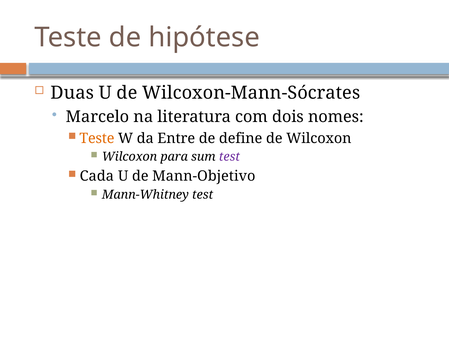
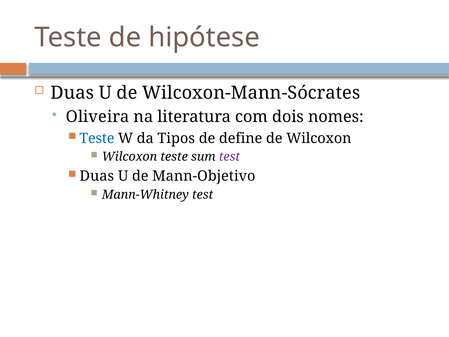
Marcelo: Marcelo -> Oliveira (98, 117)
Teste colour: orange -> blue (97, 138)
Entre: Entre -> Tipos (176, 138)
Wilcoxon para: para -> teste (174, 157)
Cada: Cada -> Duas (97, 176)
